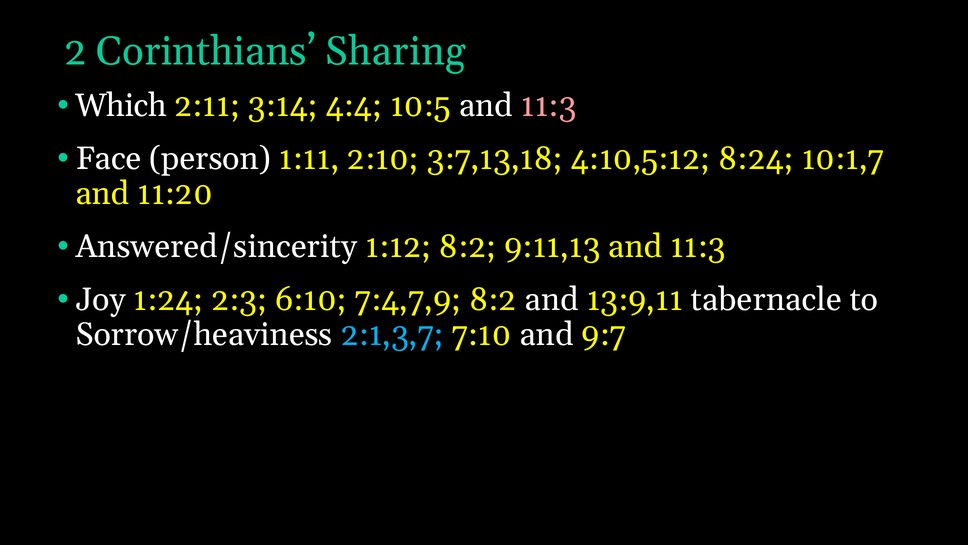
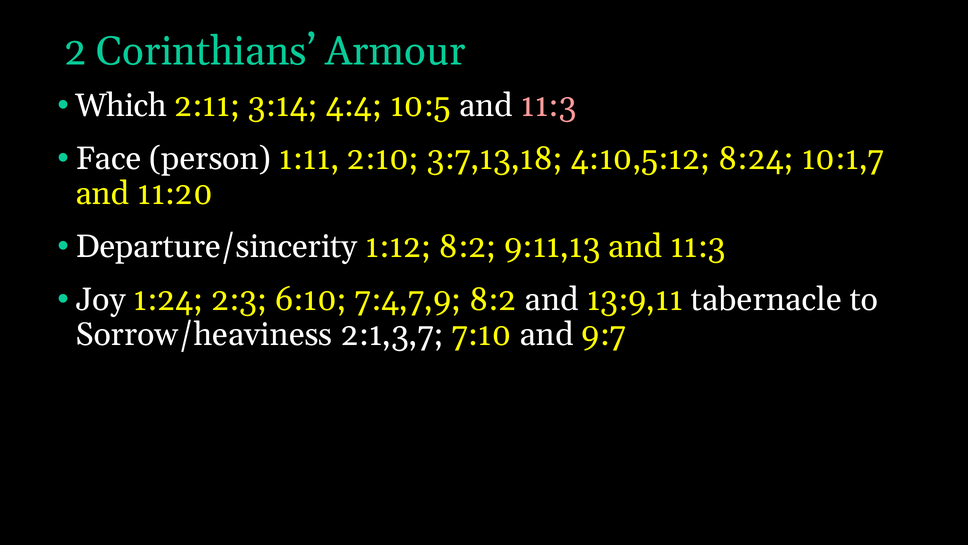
Sharing: Sharing -> Armour (396, 51)
Answered/sincerity: Answered/sincerity -> Departure/sincerity (216, 246)
2:1,3,7 colour: light blue -> white (392, 334)
